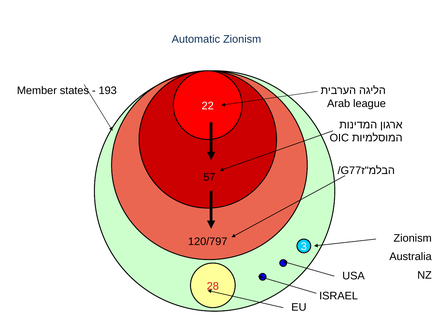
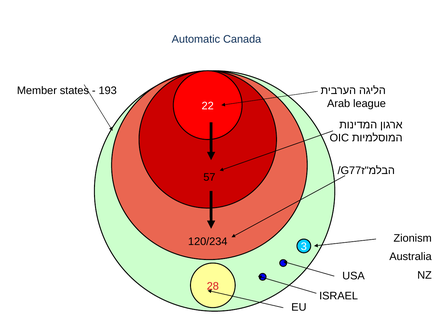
Automatic Zionism: Zionism -> Canada (242, 39)
120/797: 120/797 -> 120/234 (208, 242)
